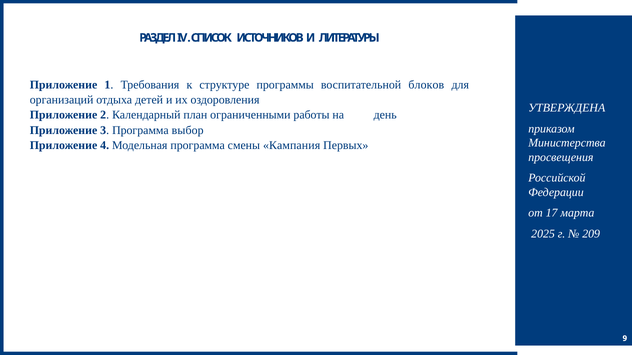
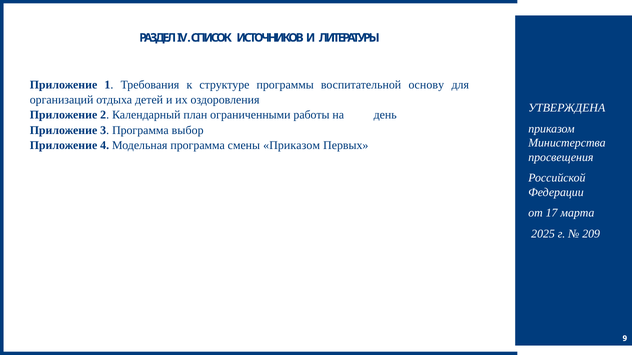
блоков: блоков -> основу (426, 85)
смены Кампания: Кампания -> Приказом (292, 146)
